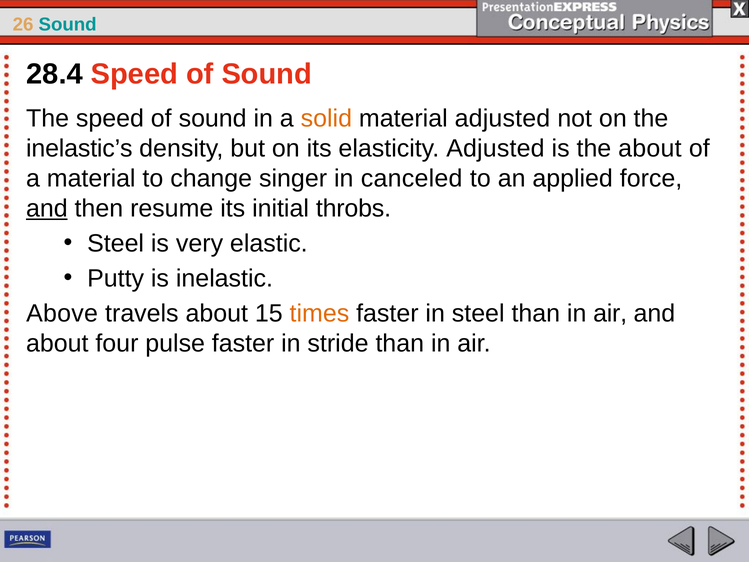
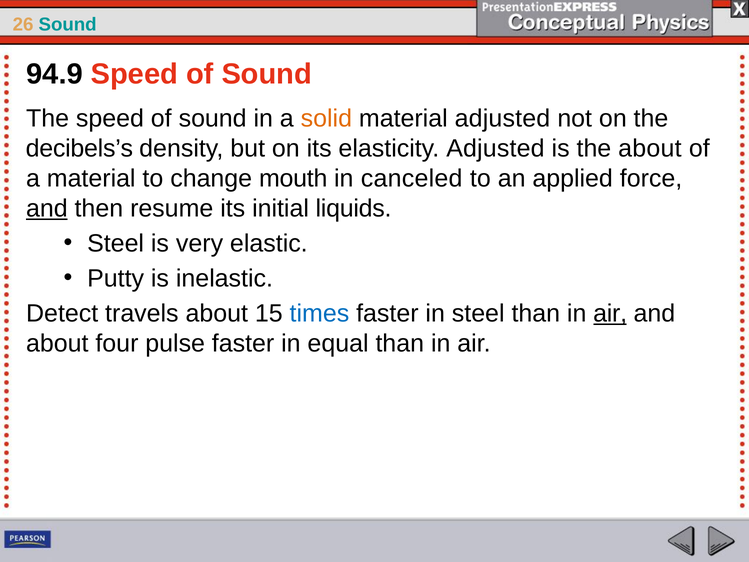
28.4: 28.4 -> 94.9 (55, 74)
inelastic’s: inelastic’s -> decibels’s (79, 148)
singer: singer -> mouth (293, 178)
throbs: throbs -> liquids (354, 208)
Above: Above -> Detect (62, 313)
times colour: orange -> blue (319, 313)
air underline: none -> present (610, 313)
stride: stride -> equal (338, 343)
